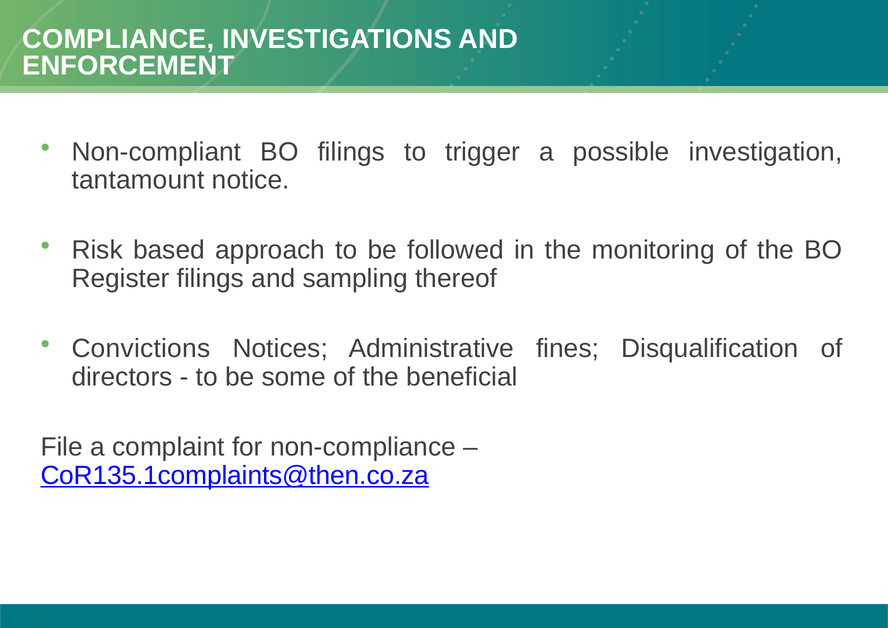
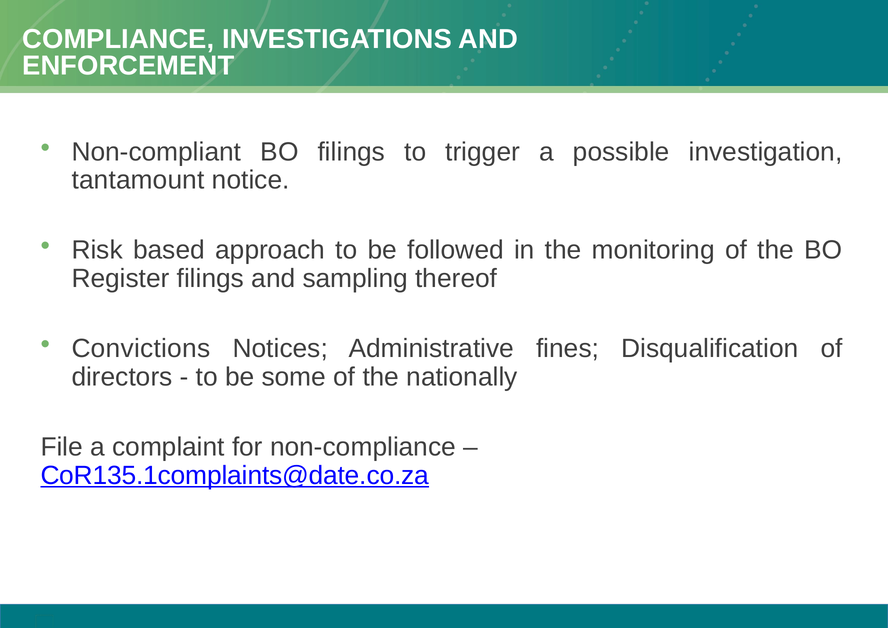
beneficial: beneficial -> nationally (462, 377)
CoR135.1complaints@then.co.za: CoR135.1complaints@then.co.za -> CoR135.1complaints@date.co.za (235, 476)
